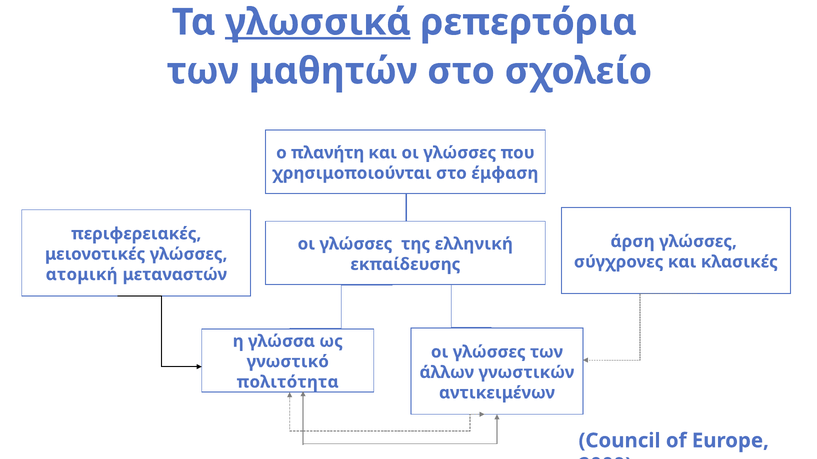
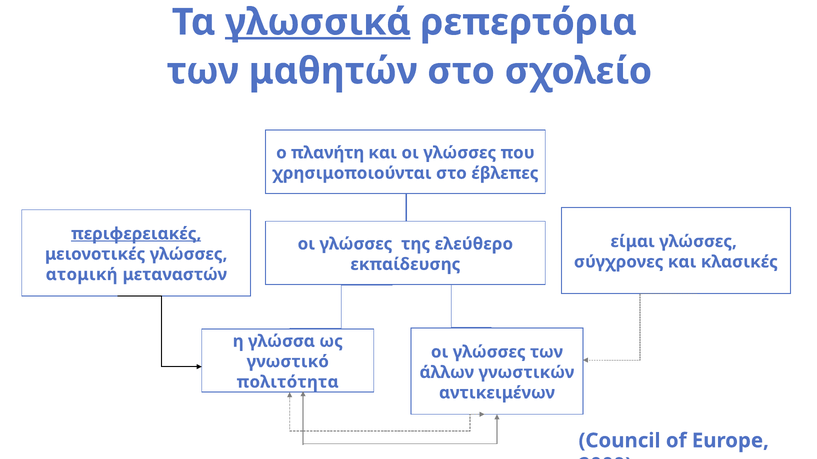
έμφαση: έμφαση -> έβλεπες (505, 173)
περιφερειακές underline: none -> present (136, 234)
άρση: άρση -> είμαι (633, 242)
ελληνική: ελληνική -> ελεύθερο (474, 244)
